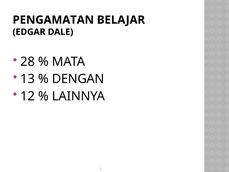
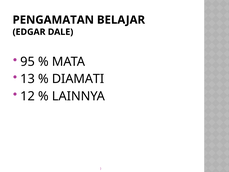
28: 28 -> 95 (28, 62)
DENGAN: DENGAN -> DIAMATI (78, 79)
